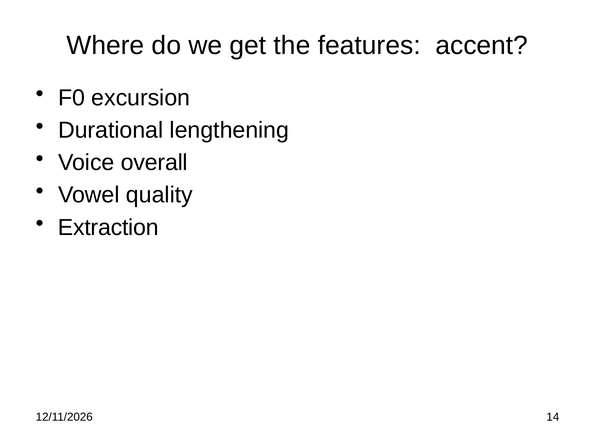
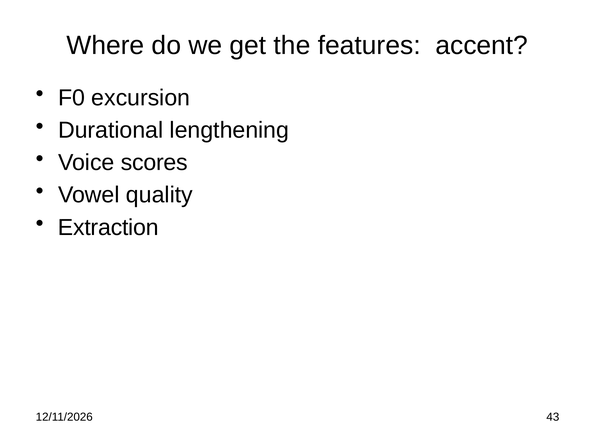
overall: overall -> scores (154, 163)
14: 14 -> 43 (553, 417)
